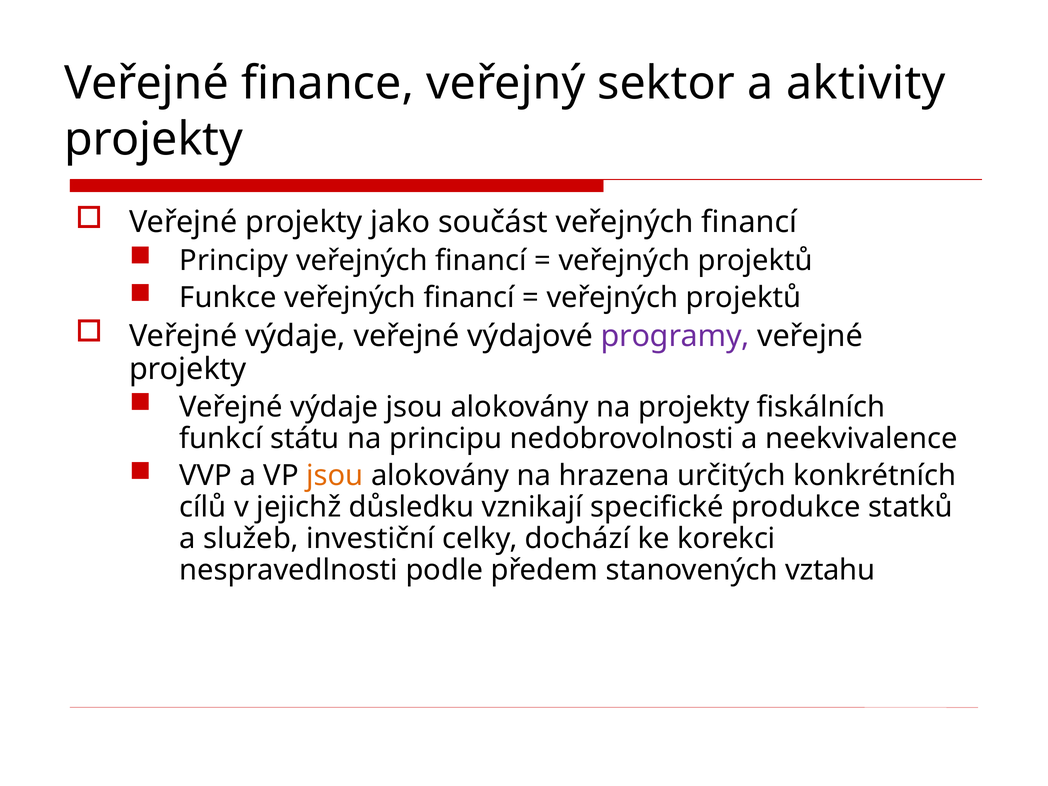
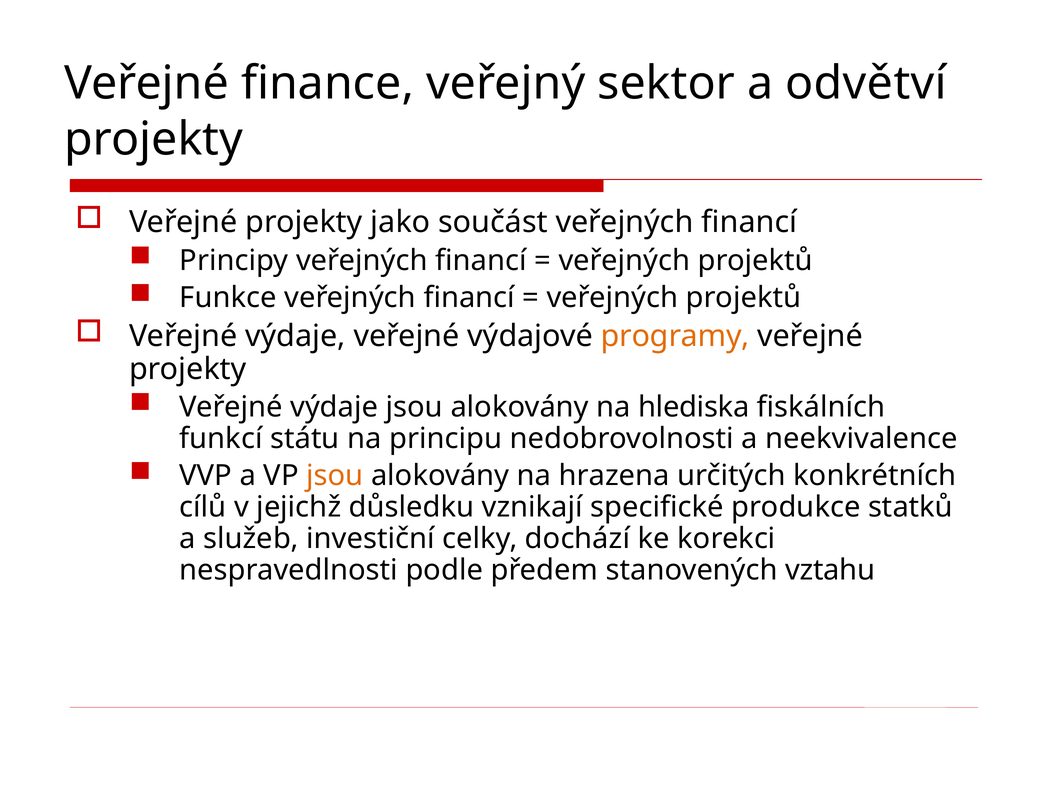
aktivity: aktivity -> odvětví (866, 83)
programy colour: purple -> orange (675, 336)
na projekty: projekty -> hlediska (694, 407)
